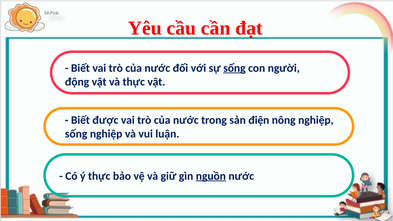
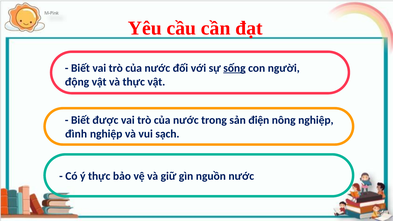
sống: sống -> đình (76, 134)
luận: luận -> sạch (167, 134)
nguồn underline: present -> none (211, 176)
